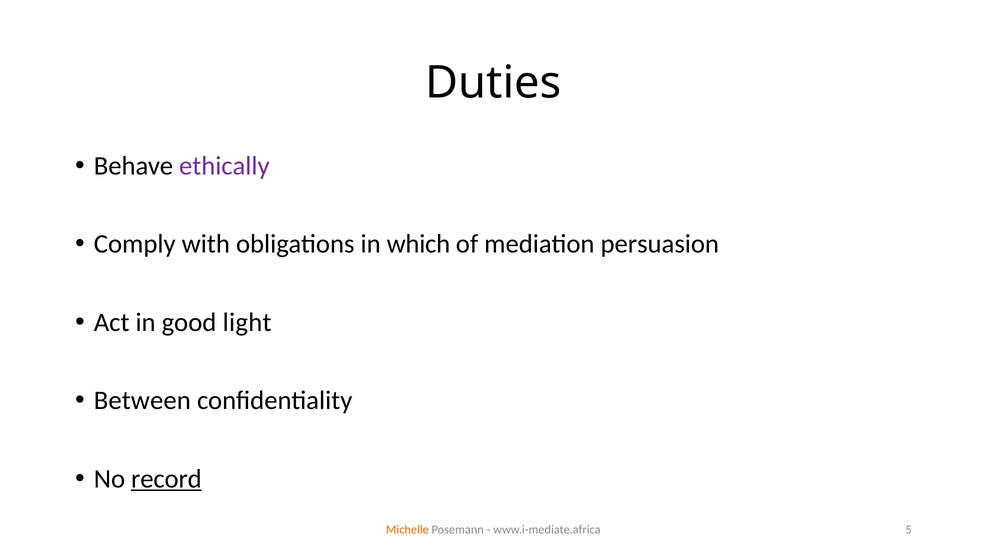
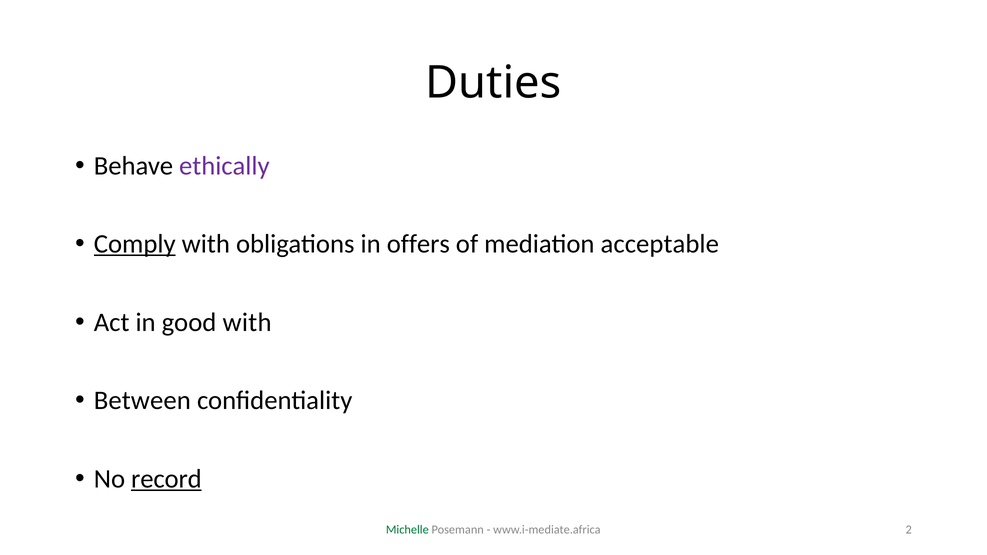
Comply underline: none -> present (135, 244)
which: which -> offers (418, 244)
persuasion: persuasion -> acceptable (660, 244)
good light: light -> with (247, 322)
Michelle colour: orange -> green (407, 530)
5: 5 -> 2 (909, 530)
